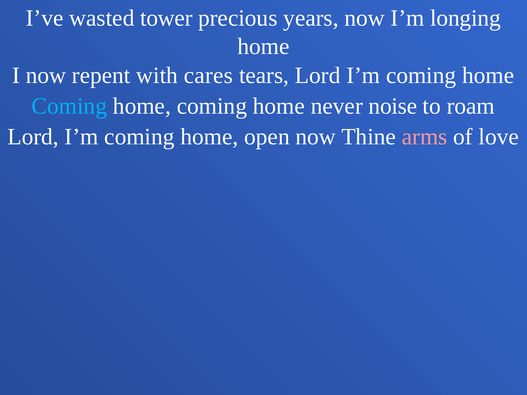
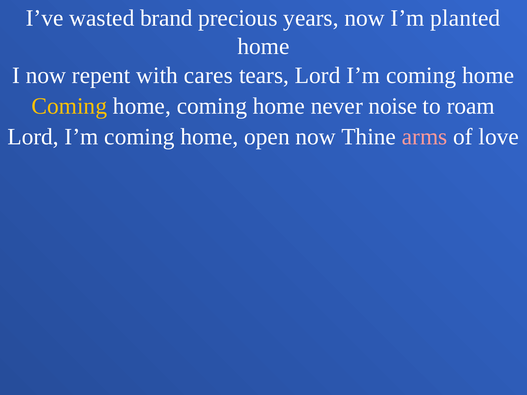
tower: tower -> brand (166, 18)
longing: longing -> planted (465, 18)
Coming colour: light blue -> yellow (69, 106)
